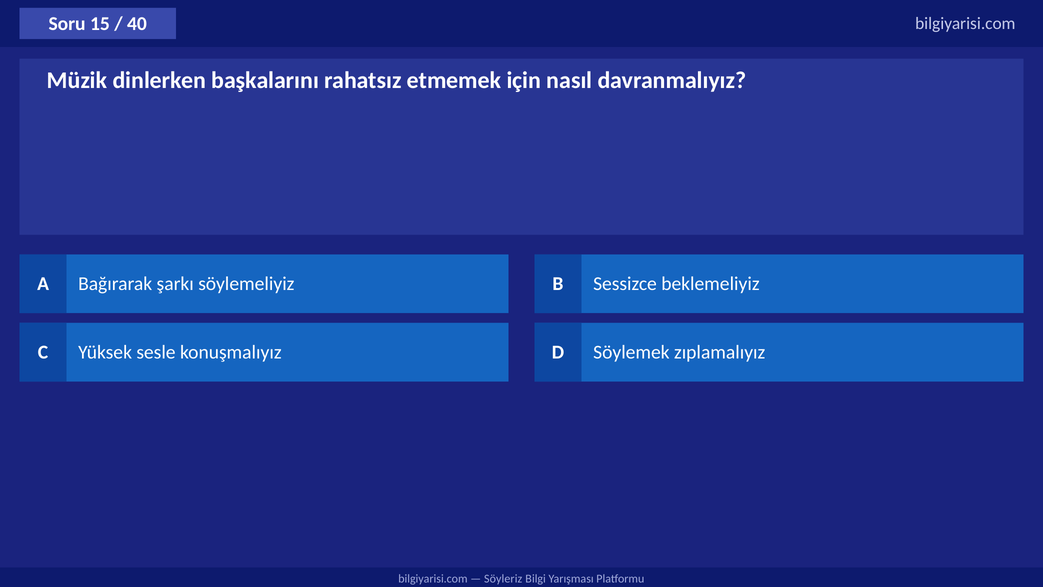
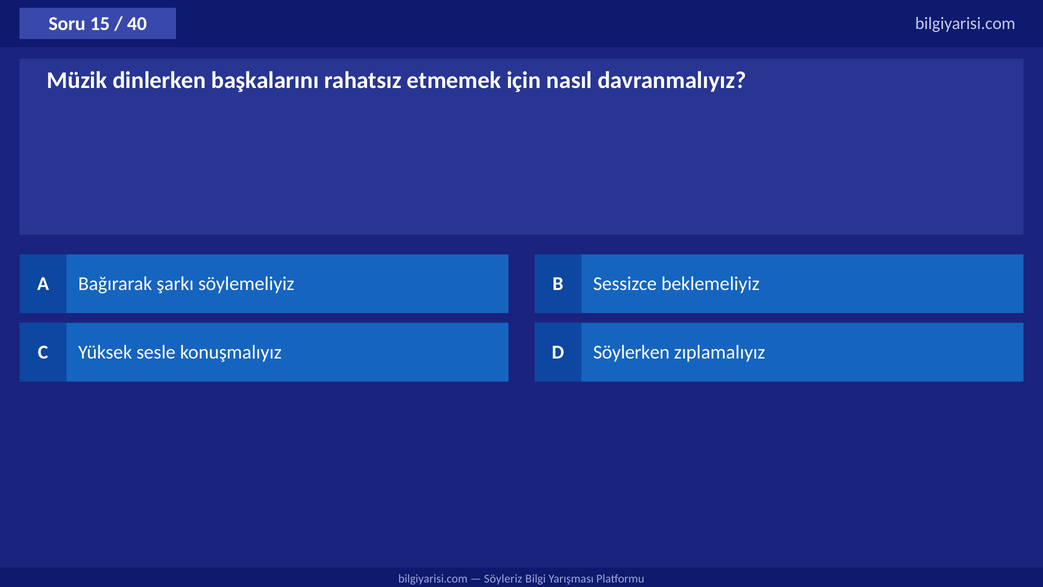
Söylemek: Söylemek -> Söylerken (631, 352)
